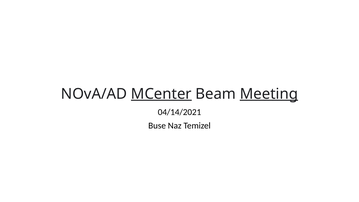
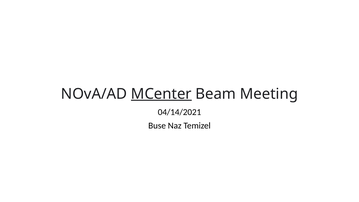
Meeting underline: present -> none (269, 94)
